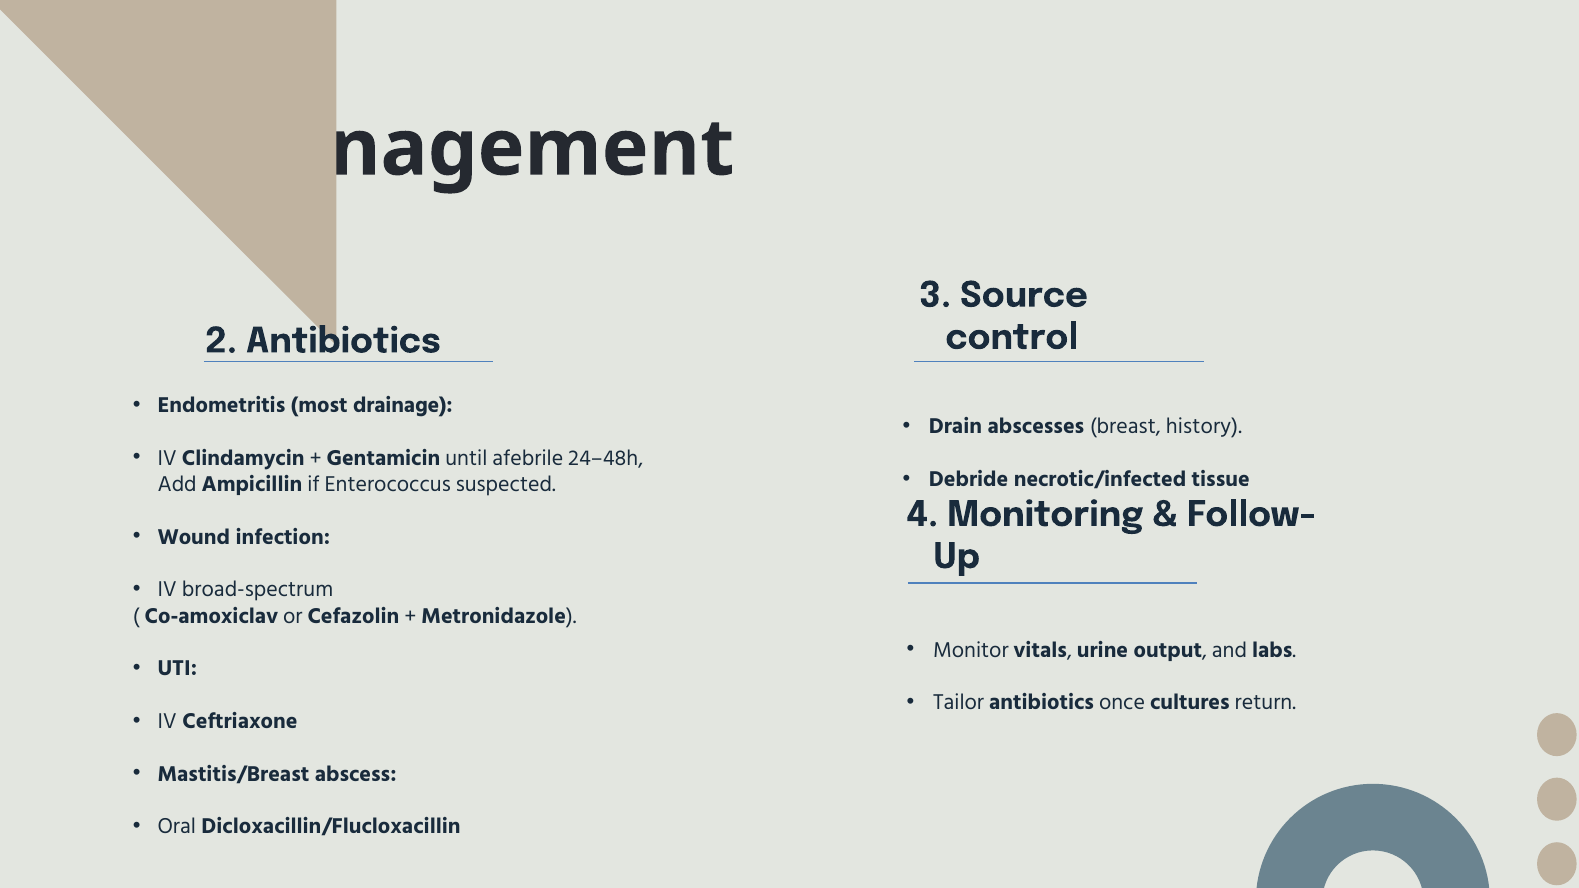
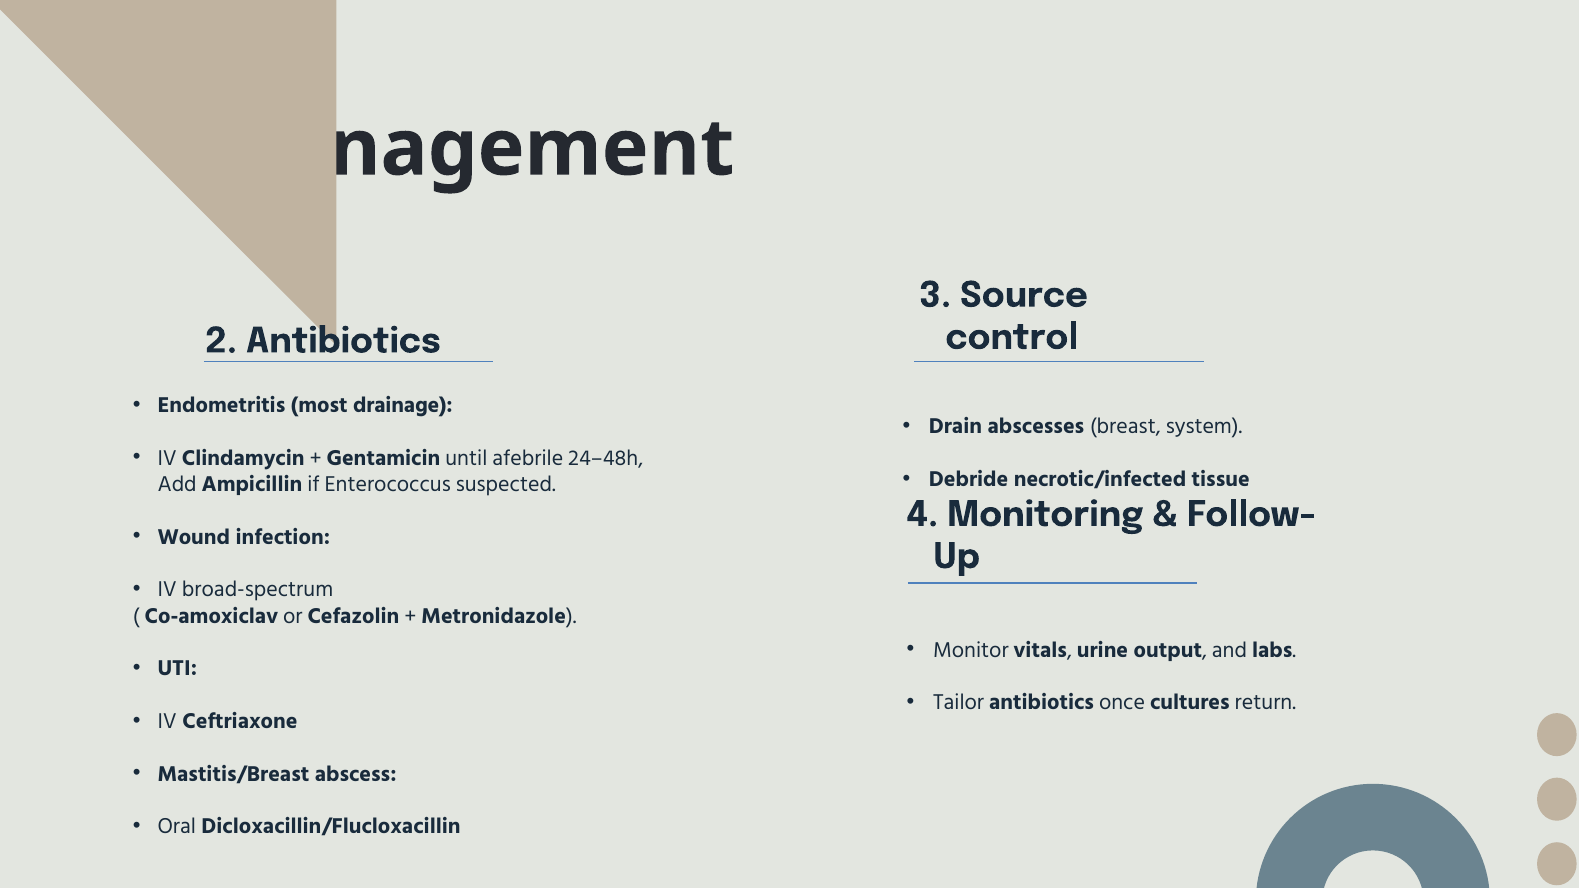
history: history -> system (1204, 427)
